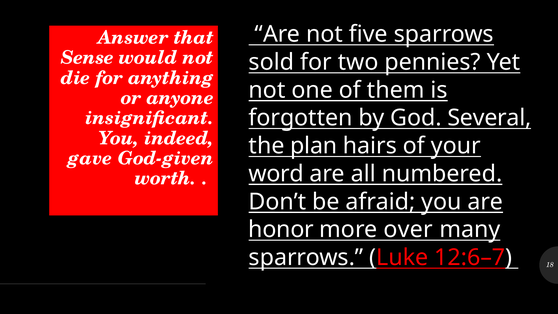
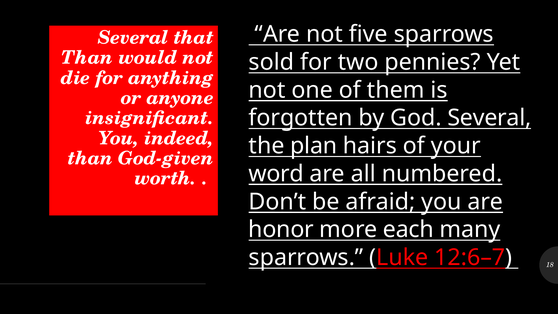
Answer: Answer -> Several (133, 38)
Sense: Sense -> Than (87, 58)
gave: gave -> than (90, 158)
over: over -> each (408, 230)
